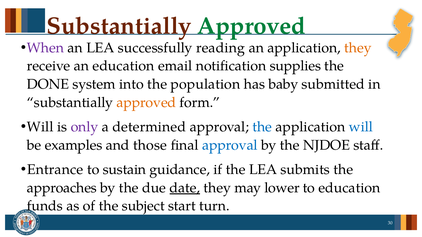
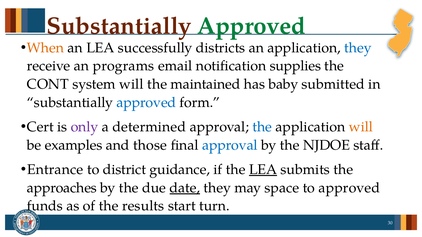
When colour: purple -> orange (45, 48)
reading: reading -> districts (221, 48)
they colour: orange -> blue (358, 48)
an education: education -> programs (123, 66)
DONE: DONE -> CONT (48, 84)
system into: into -> will (131, 84)
population: population -> maintained (206, 84)
approved colour: orange -> blue (146, 103)
Will: Will -> Cert (40, 127)
will colour: blue -> orange (361, 127)
sustain: sustain -> district (124, 170)
LEA underline: none -> present (263, 170)
lower: lower -> space (282, 188)
to education: education -> approved (349, 188)
subject: subject -> results (143, 206)
